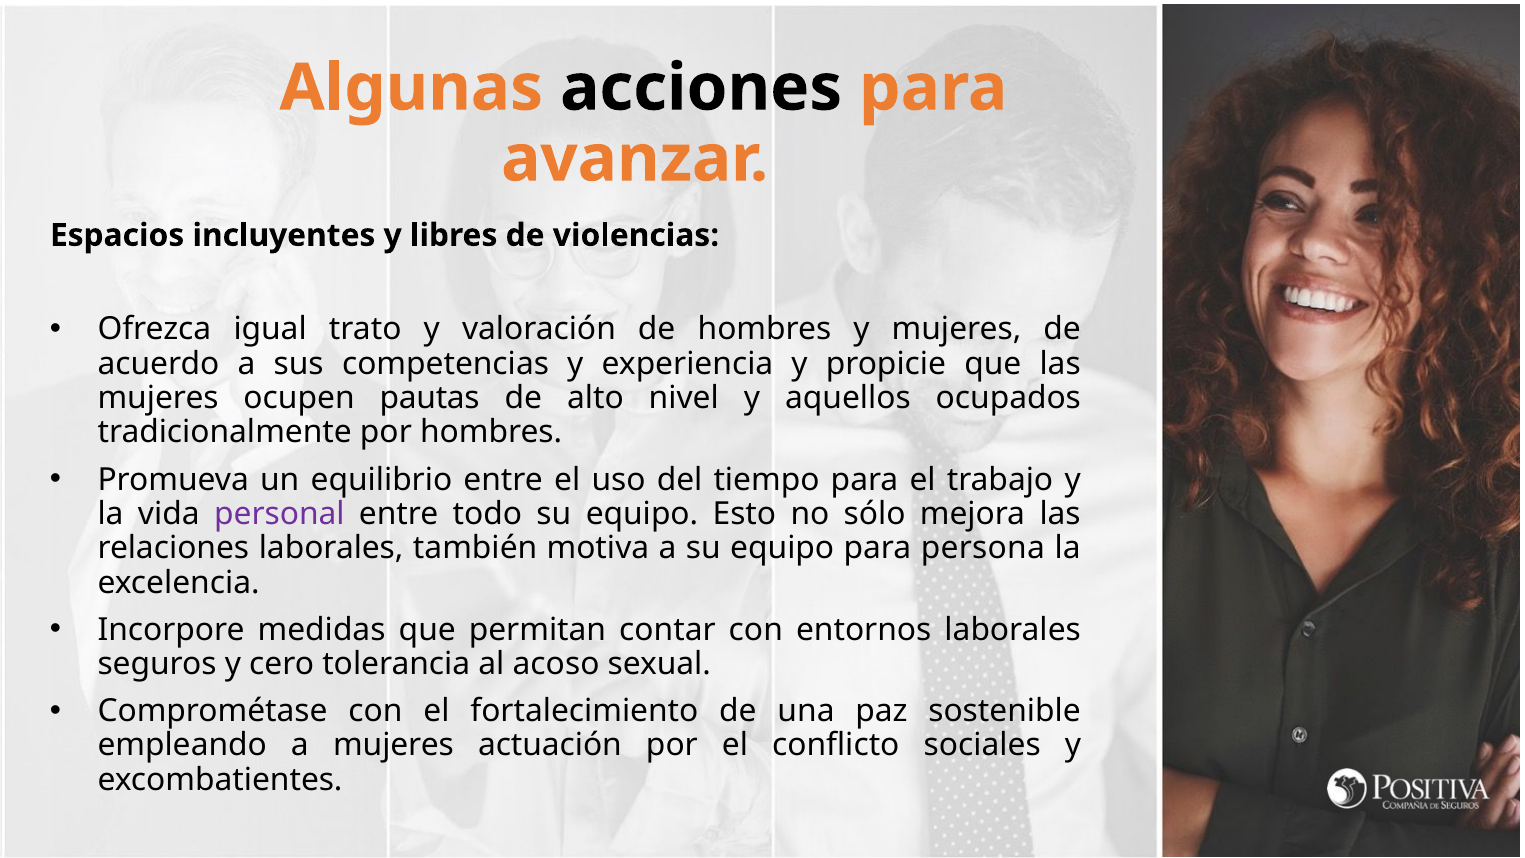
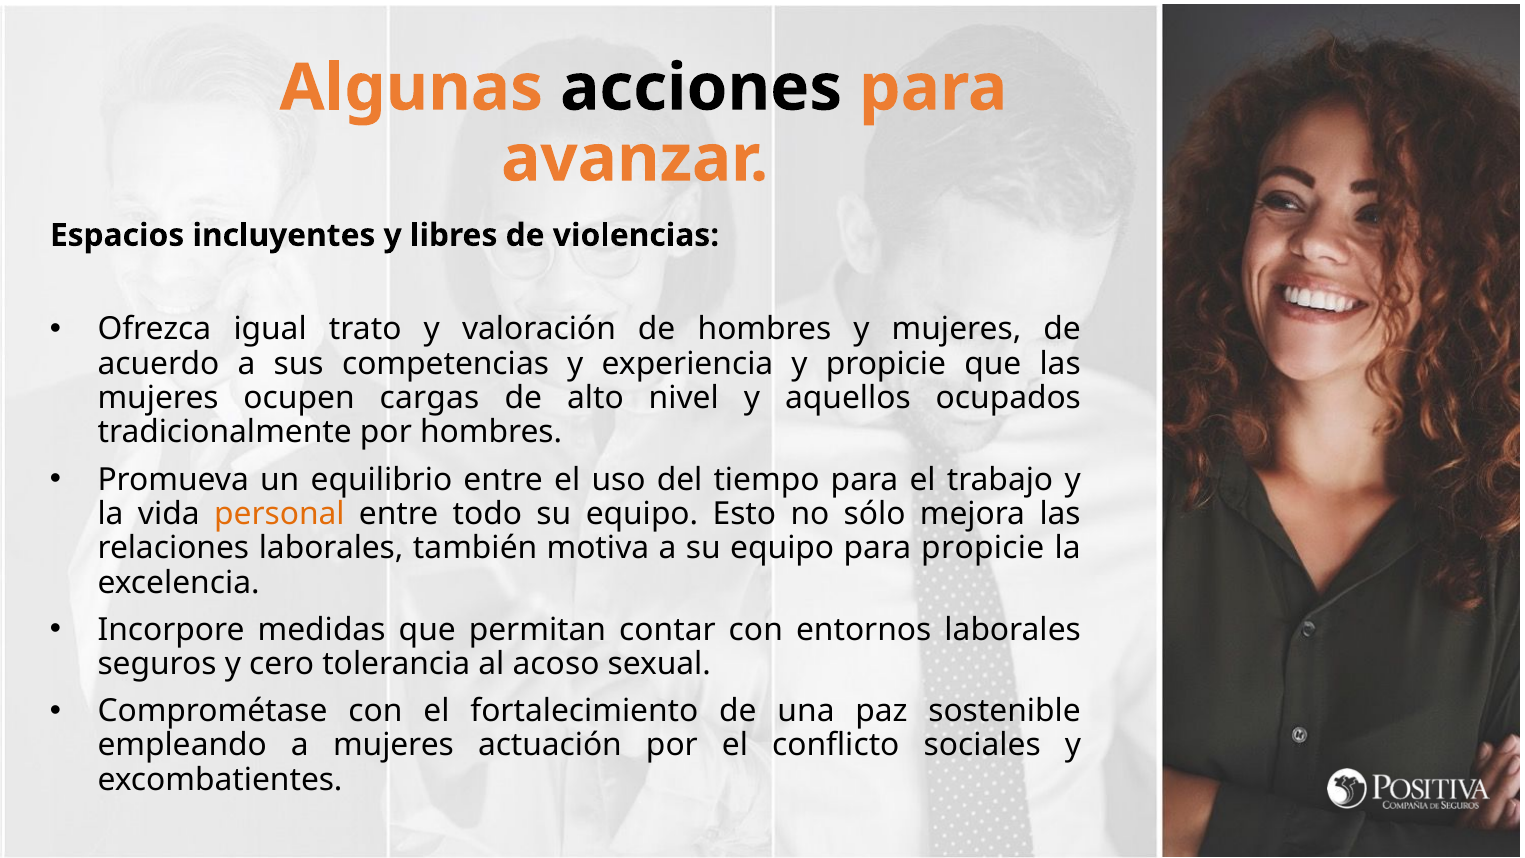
pautas: pautas -> cargas (429, 398)
personal colour: purple -> orange (279, 514)
para persona: persona -> propicie (983, 548)
